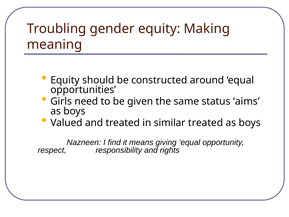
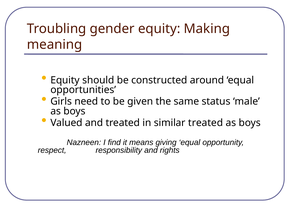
aims: aims -> male (246, 101)
